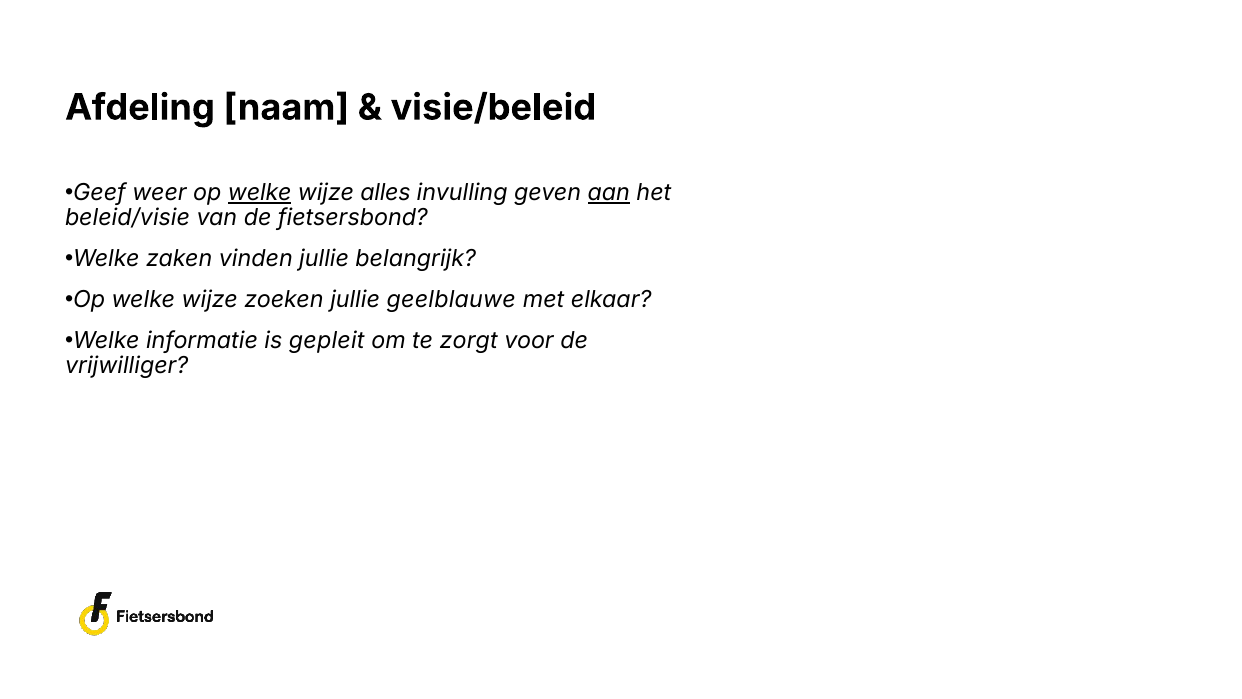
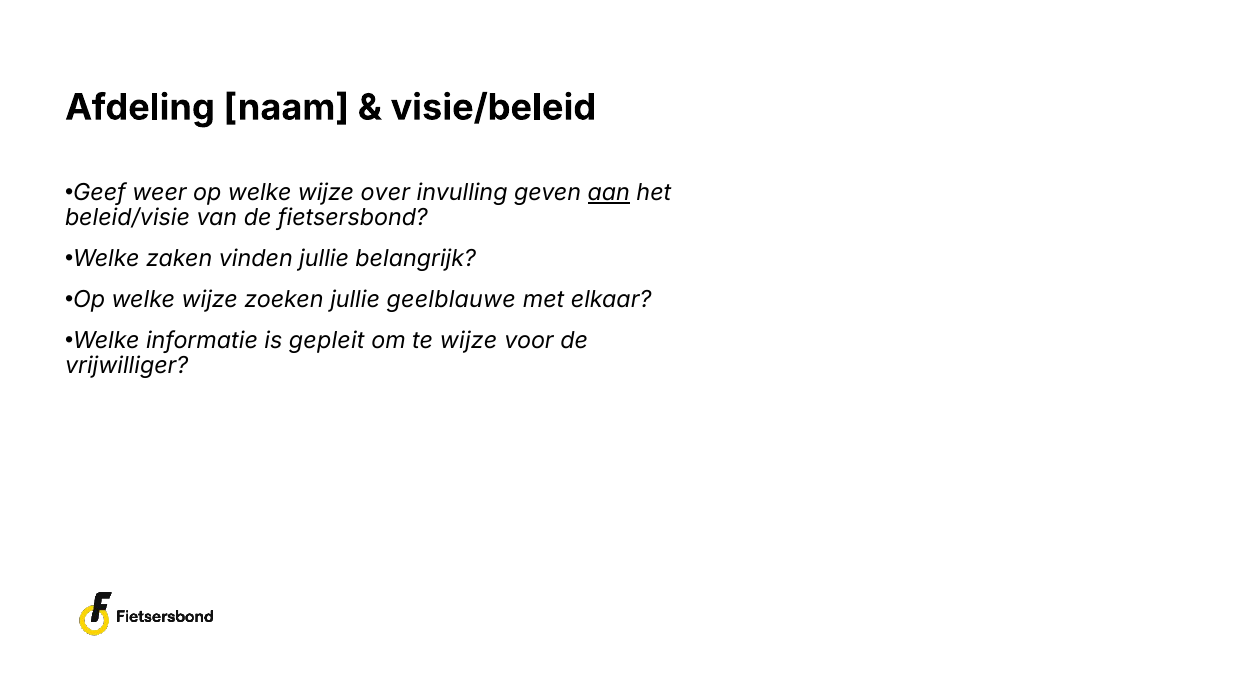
welke underline: present -> none (260, 193)
alles: alles -> over (385, 193)
te zorgt: zorgt -> wijze (469, 340)
